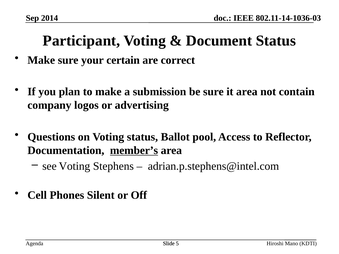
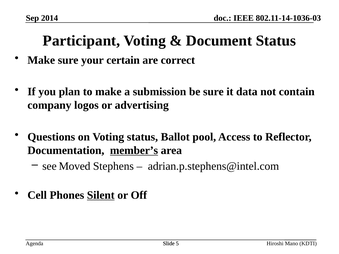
it area: area -> data (247, 92)
see Voting: Voting -> Moved (75, 166)
Silent underline: none -> present (101, 195)
